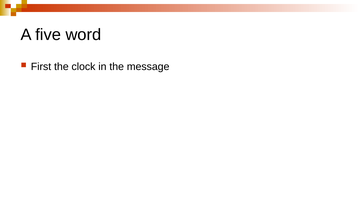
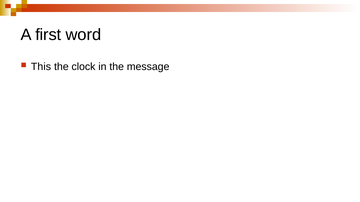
five: five -> first (48, 35)
First: First -> This (41, 67)
